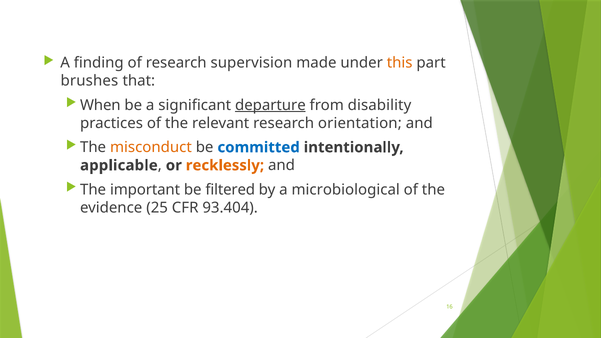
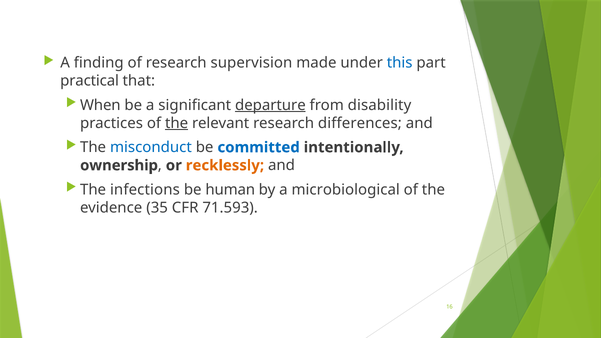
this colour: orange -> blue (400, 63)
brushes: brushes -> practical (90, 81)
the underline: none -> present (177, 123)
orientation: orientation -> differences (360, 123)
misconduct colour: orange -> blue (151, 147)
applicable: applicable -> ownership (119, 165)
important: important -> infections (145, 190)
filtered: filtered -> human (230, 190)
25: 25 -> 35 (157, 208)
93.404: 93.404 -> 71.593 (230, 208)
